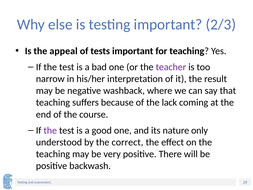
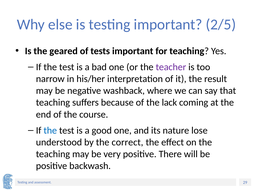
2/3: 2/3 -> 2/5 (221, 24)
appeal: appeal -> geared (64, 51)
the colour: purple -> blue (50, 130)
only: only -> lose (199, 130)
